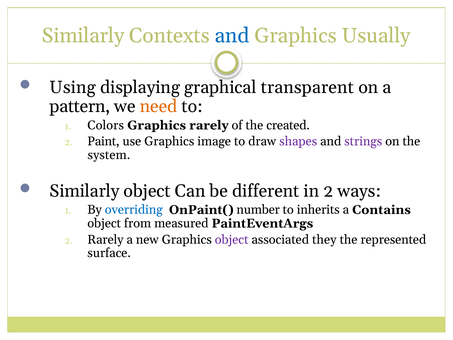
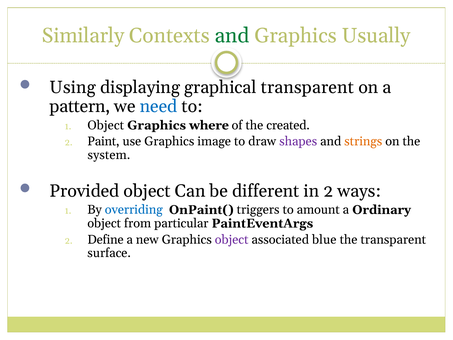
and colour: blue -> green (232, 36)
need colour: orange -> blue (159, 106)
Colors: Colors -> Object (106, 125)
Graphics rarely: rarely -> where (209, 125)
strings colour: purple -> orange (363, 141)
Similarly: Similarly -> Provided (85, 191)
number: number -> triggers (258, 210)
inherits: inherits -> amount (318, 210)
Contains: Contains -> Ordinary (382, 210)
measured: measured -> particular (181, 223)
2 Rarely: Rarely -> Define (105, 239)
they: they -> blue (324, 239)
the represented: represented -> transparent (393, 239)
